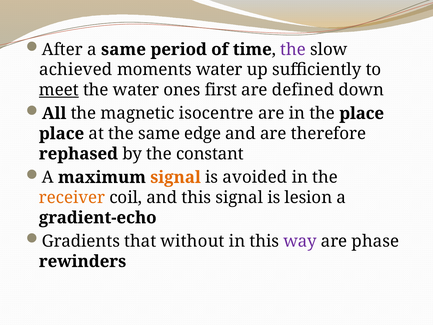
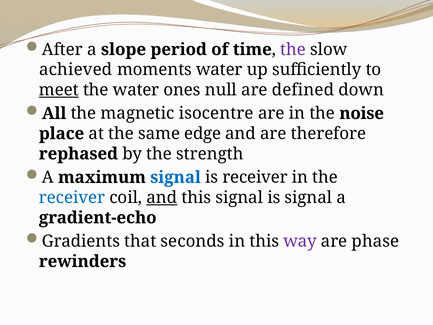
a same: same -> slope (124, 49)
first: first -> null (221, 90)
the place: place -> noise (362, 113)
constant: constant -> strength (210, 154)
signal colour: orange -> blue (176, 177)
is avoided: avoided -> receiver (255, 177)
receiver colour: orange -> blue (72, 197)
and underline: none -> present (162, 197)
is lesion: lesion -> signal (308, 197)
without: without -> seconds (193, 241)
